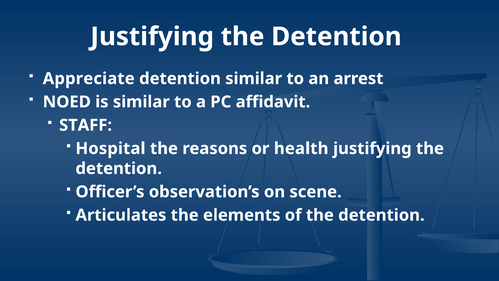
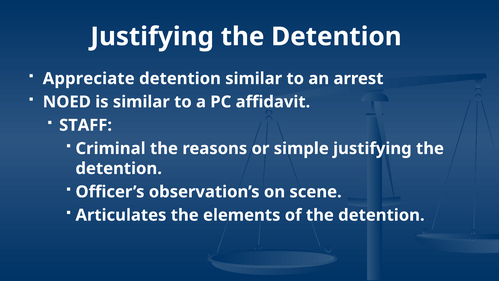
Hospital: Hospital -> Criminal (111, 148)
health: health -> simple (301, 148)
